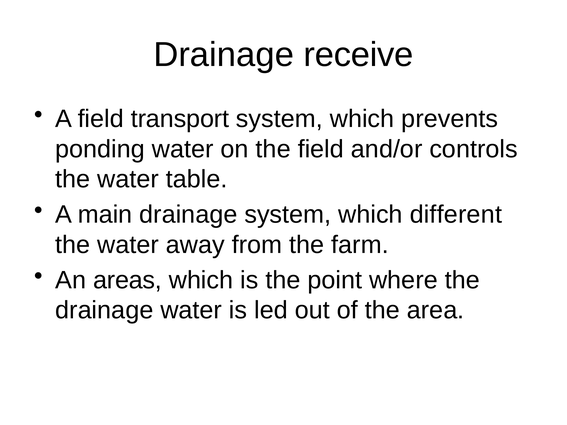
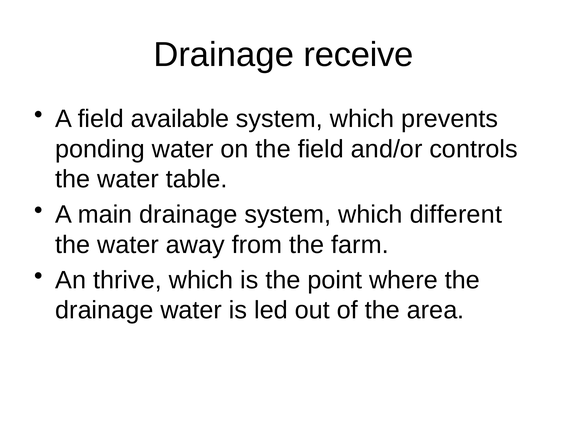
transport: transport -> available (180, 119)
areas: areas -> thrive (127, 280)
